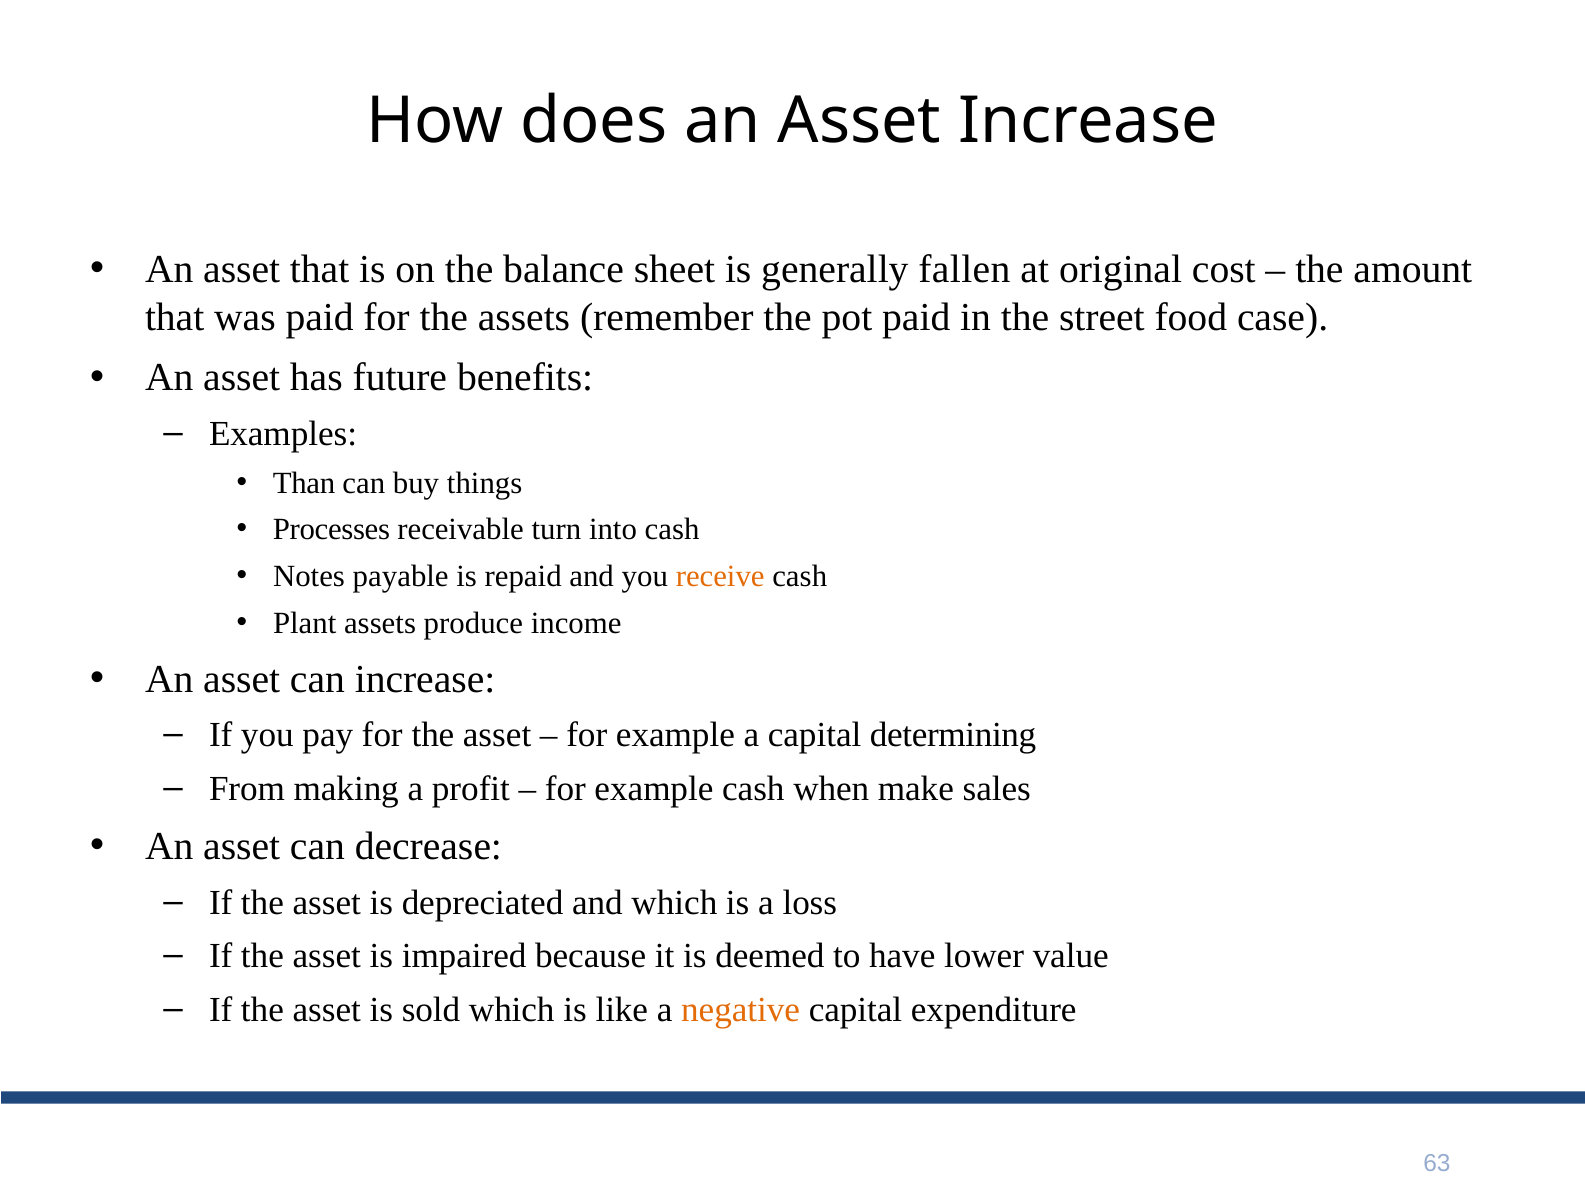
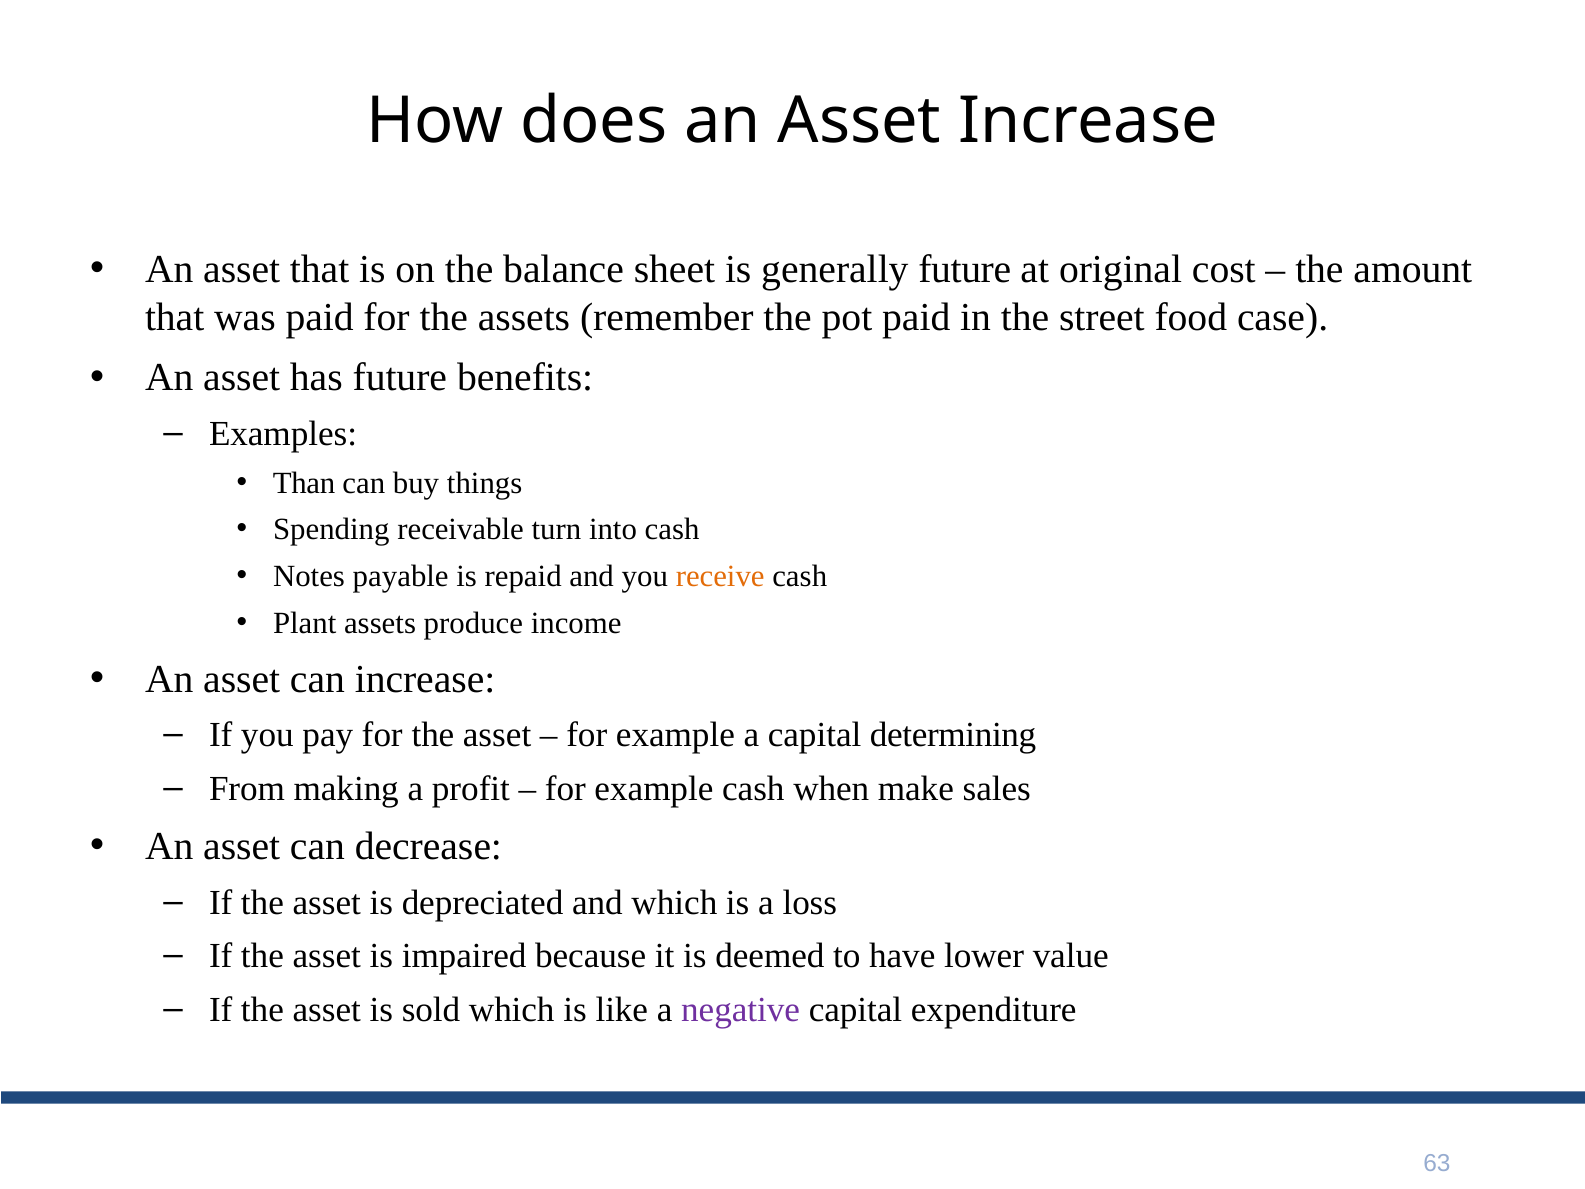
generally fallen: fallen -> future (965, 270)
Processes: Processes -> Spending (331, 530)
negative colour: orange -> purple (741, 1010)
